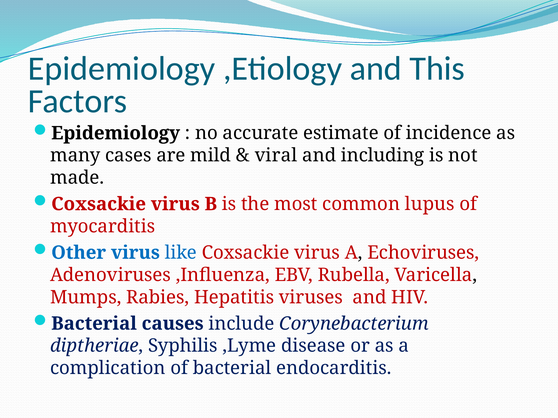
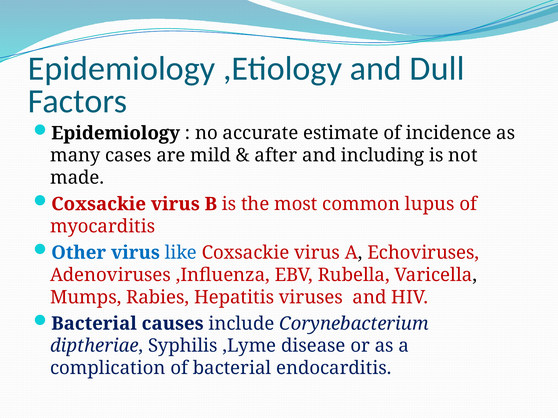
This: This -> Dull (437, 69)
viral: viral -> after (276, 156)
